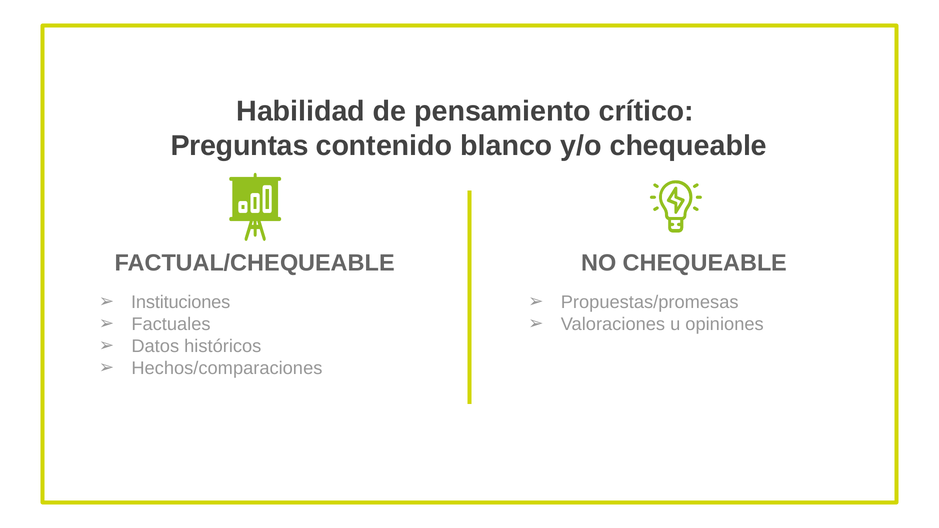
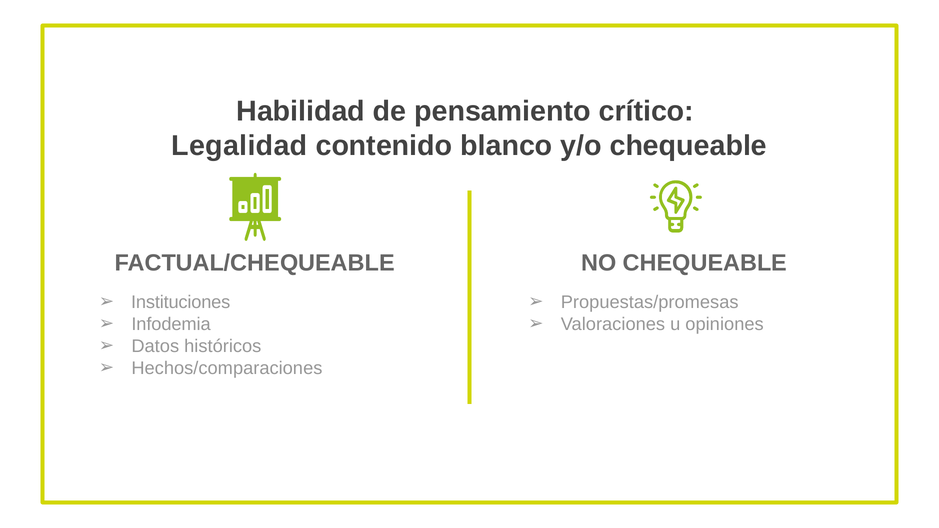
Preguntas: Preguntas -> Legalidad (239, 146)
Factuales: Factuales -> Infodemia (171, 324)
